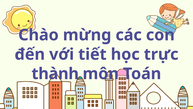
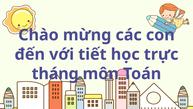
thành: thành -> tháng (55, 73)
